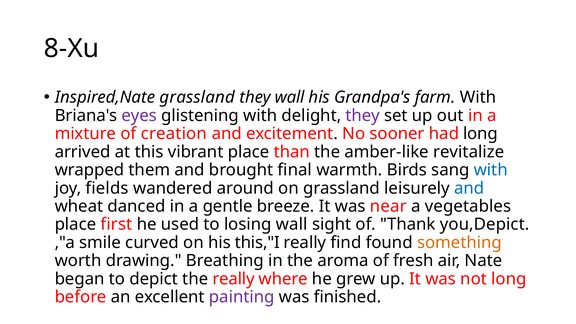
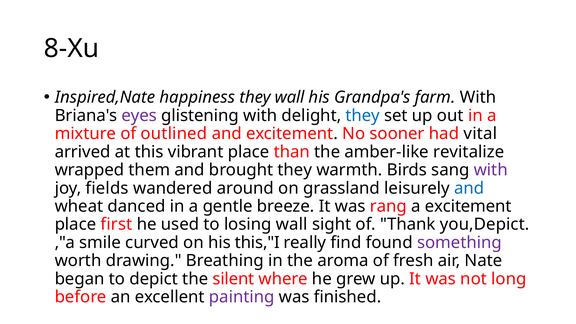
Inspired,Nate grassland: grassland -> happiness (197, 97)
they colour: purple -> blue (363, 116)
creation: creation -> outlined (174, 134)
had long: long -> vital (480, 134)
brought final: final -> they (295, 170)
with colour: blue -> purple (491, 170)
near: near -> rang (388, 206)
a vegetables: vegetables -> excitement (468, 206)
something colour: orange -> purple (459, 243)
the really: really -> silent (233, 279)
